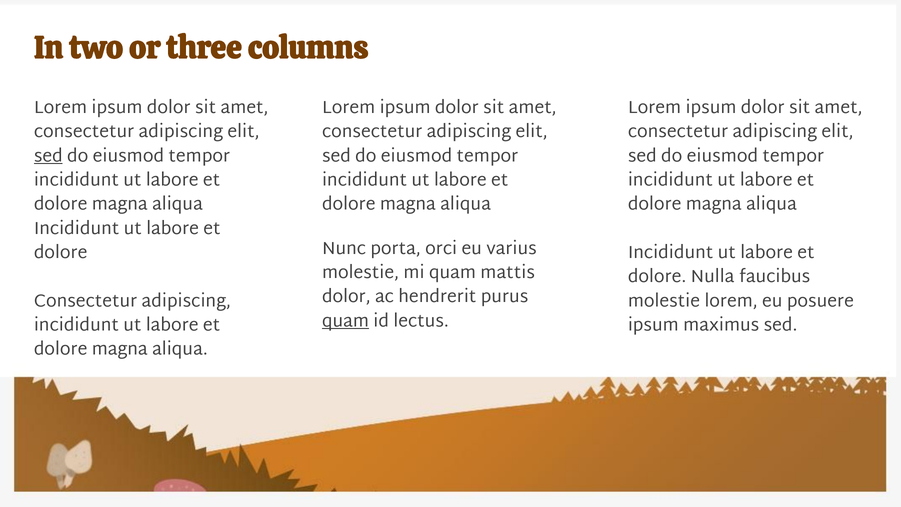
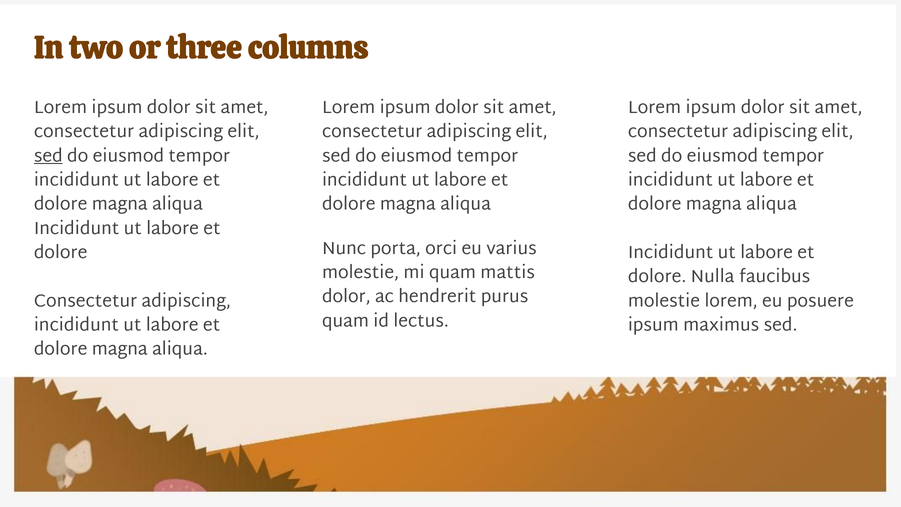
quam underline: present -> none (345, 321)
